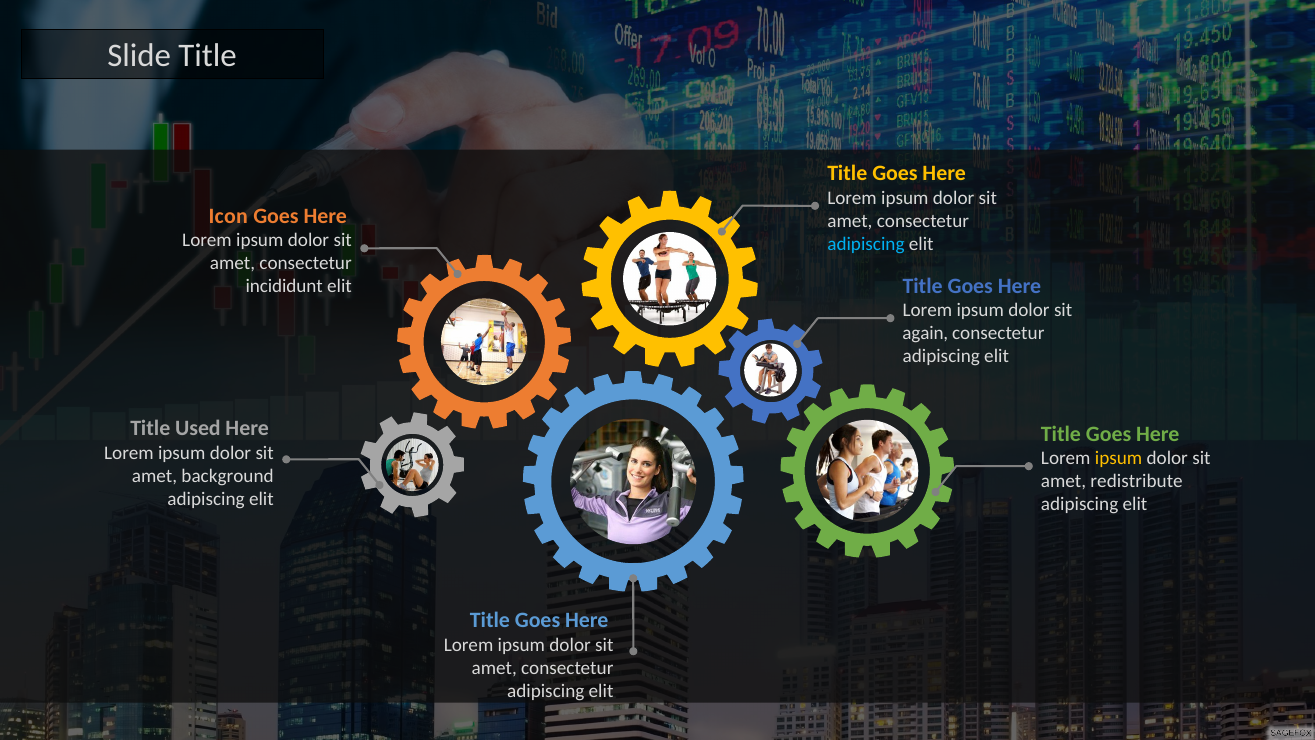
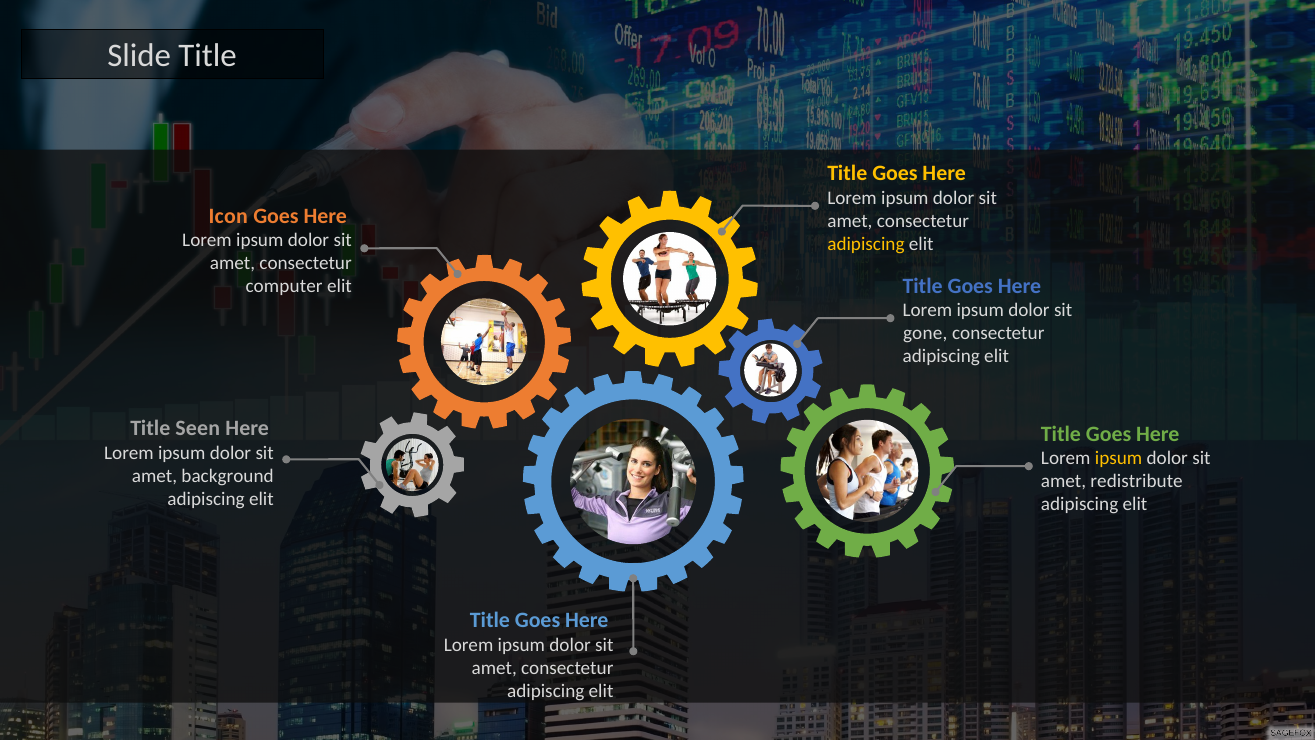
adipiscing colour: light blue -> yellow (866, 244)
incididunt: incididunt -> computer (284, 287)
again: again -> gone (925, 333)
Used: Used -> Seen (198, 428)
